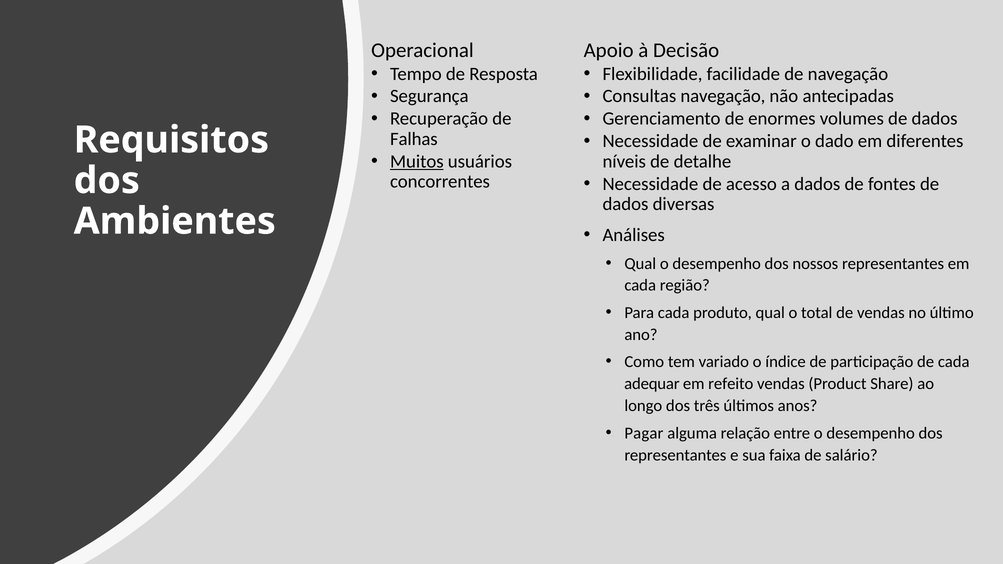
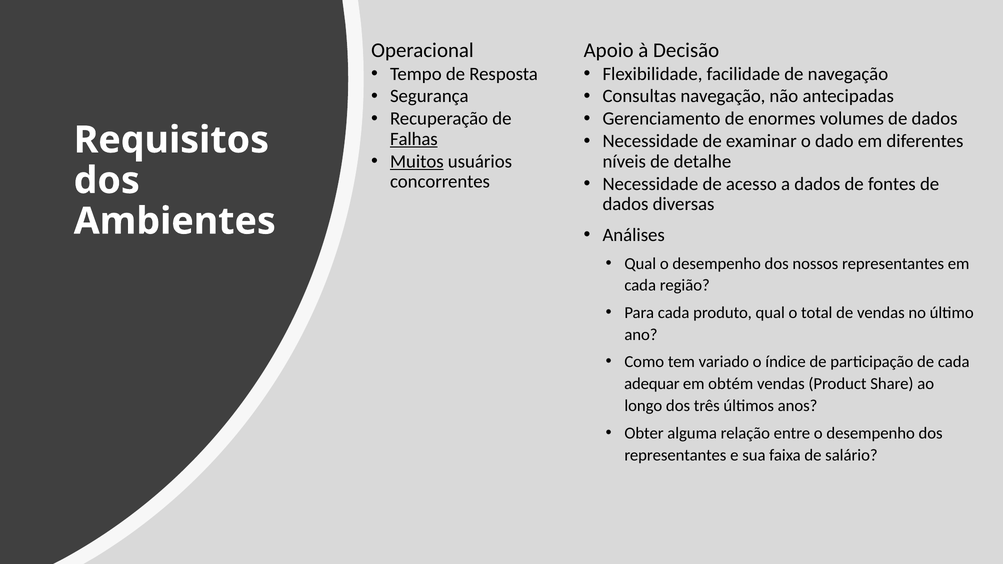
Falhas underline: none -> present (414, 139)
refeito: refeito -> obtém (731, 384)
Pagar: Pagar -> Obter (644, 433)
